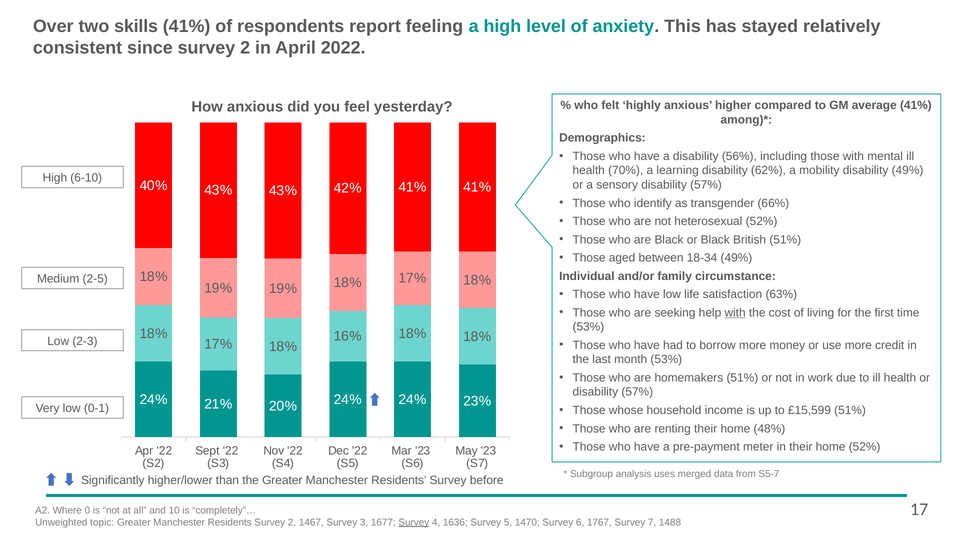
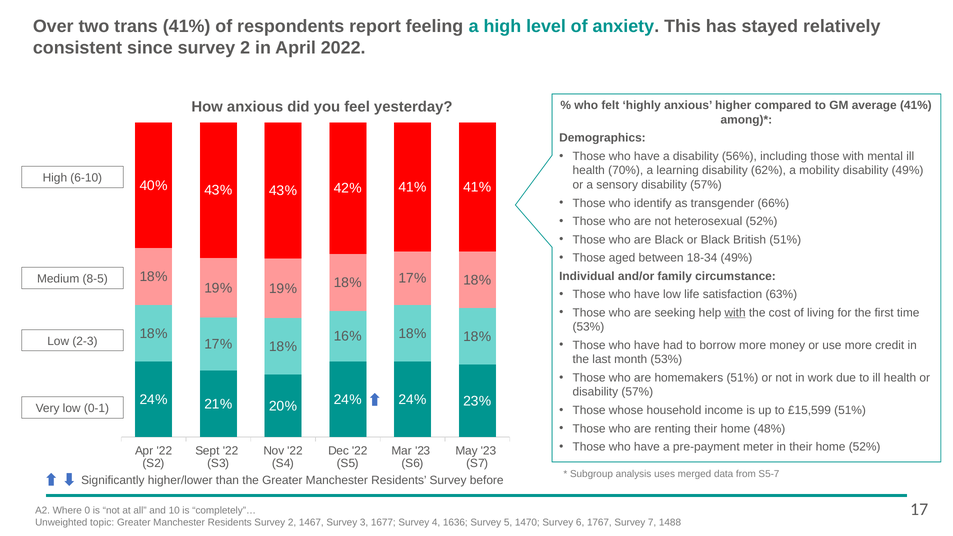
skills: skills -> trans (136, 26)
2-5: 2-5 -> 8-5 (95, 279)
Survey underline: present -> none (414, 522)
